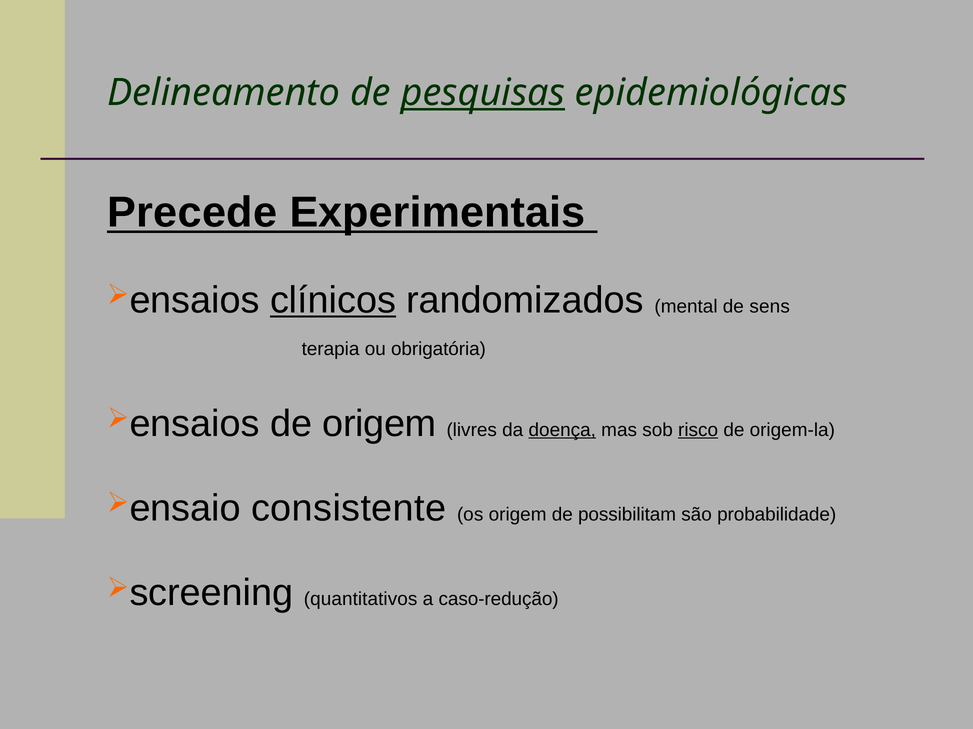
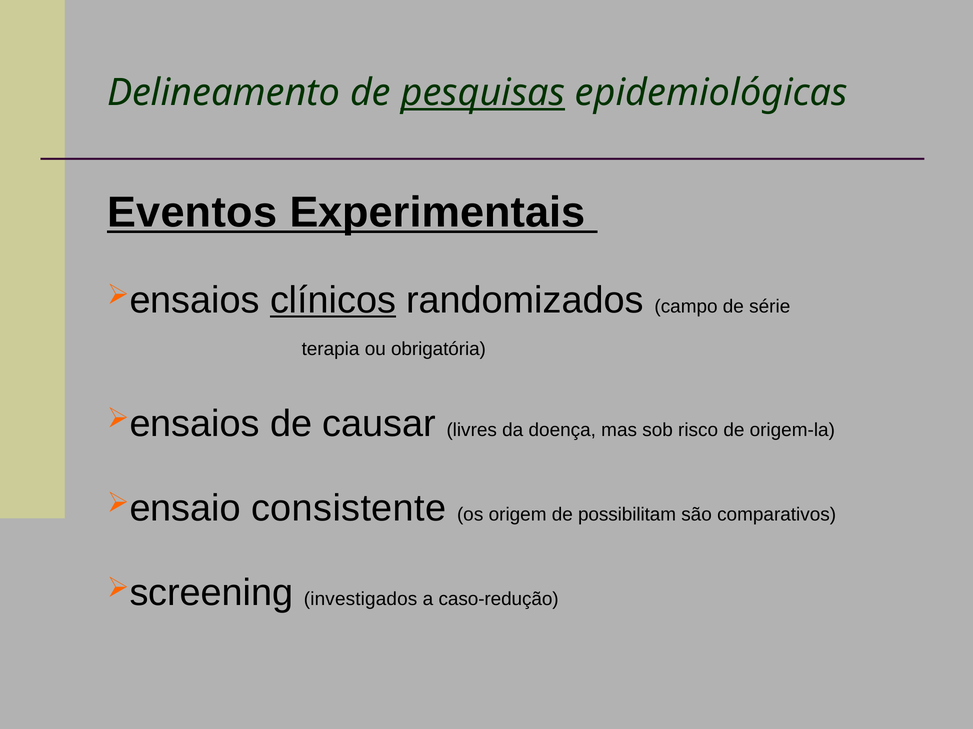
Precede: Precede -> Eventos (192, 213)
mental: mental -> campo (686, 307)
sens: sens -> série (770, 307)
de origem: origem -> causar (379, 424)
doença underline: present -> none (562, 430)
risco underline: present -> none (698, 430)
probabilidade: probabilidade -> comparativos (777, 515)
quantitativos: quantitativos -> investigados (361, 600)
